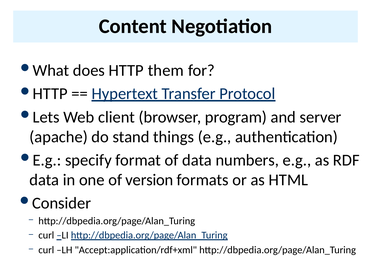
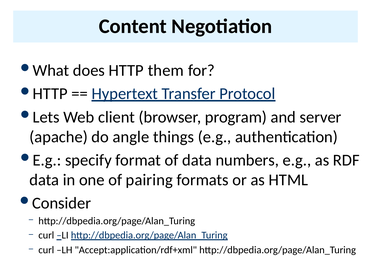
stand: stand -> angle (131, 137)
version: version -> pairing (149, 179)
